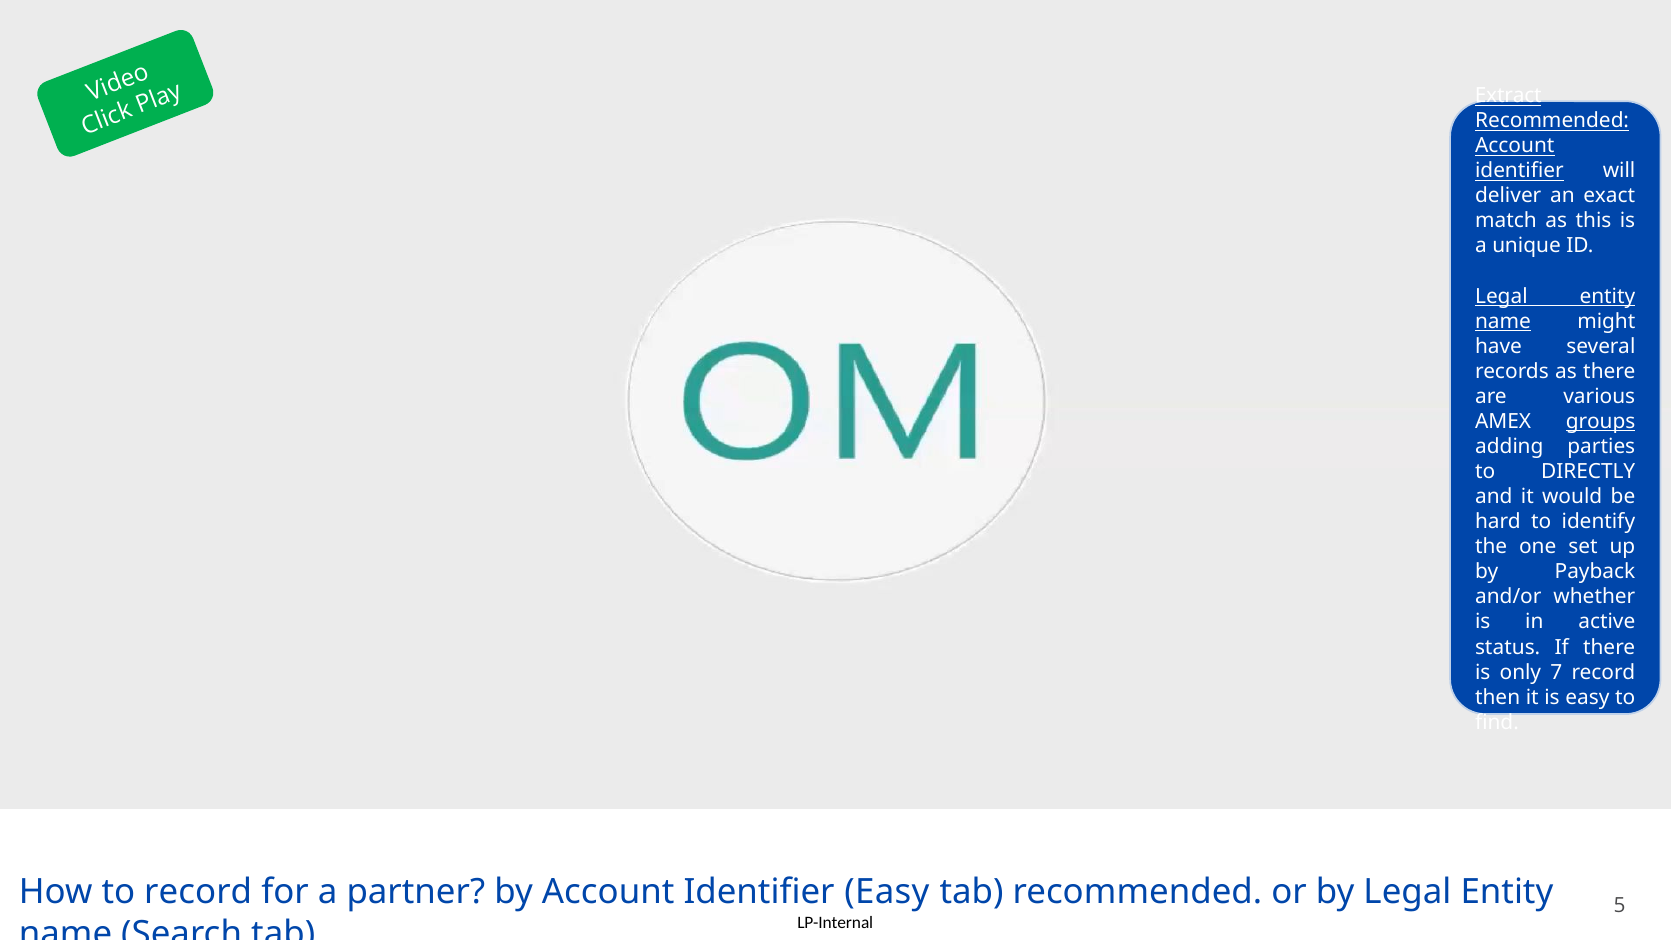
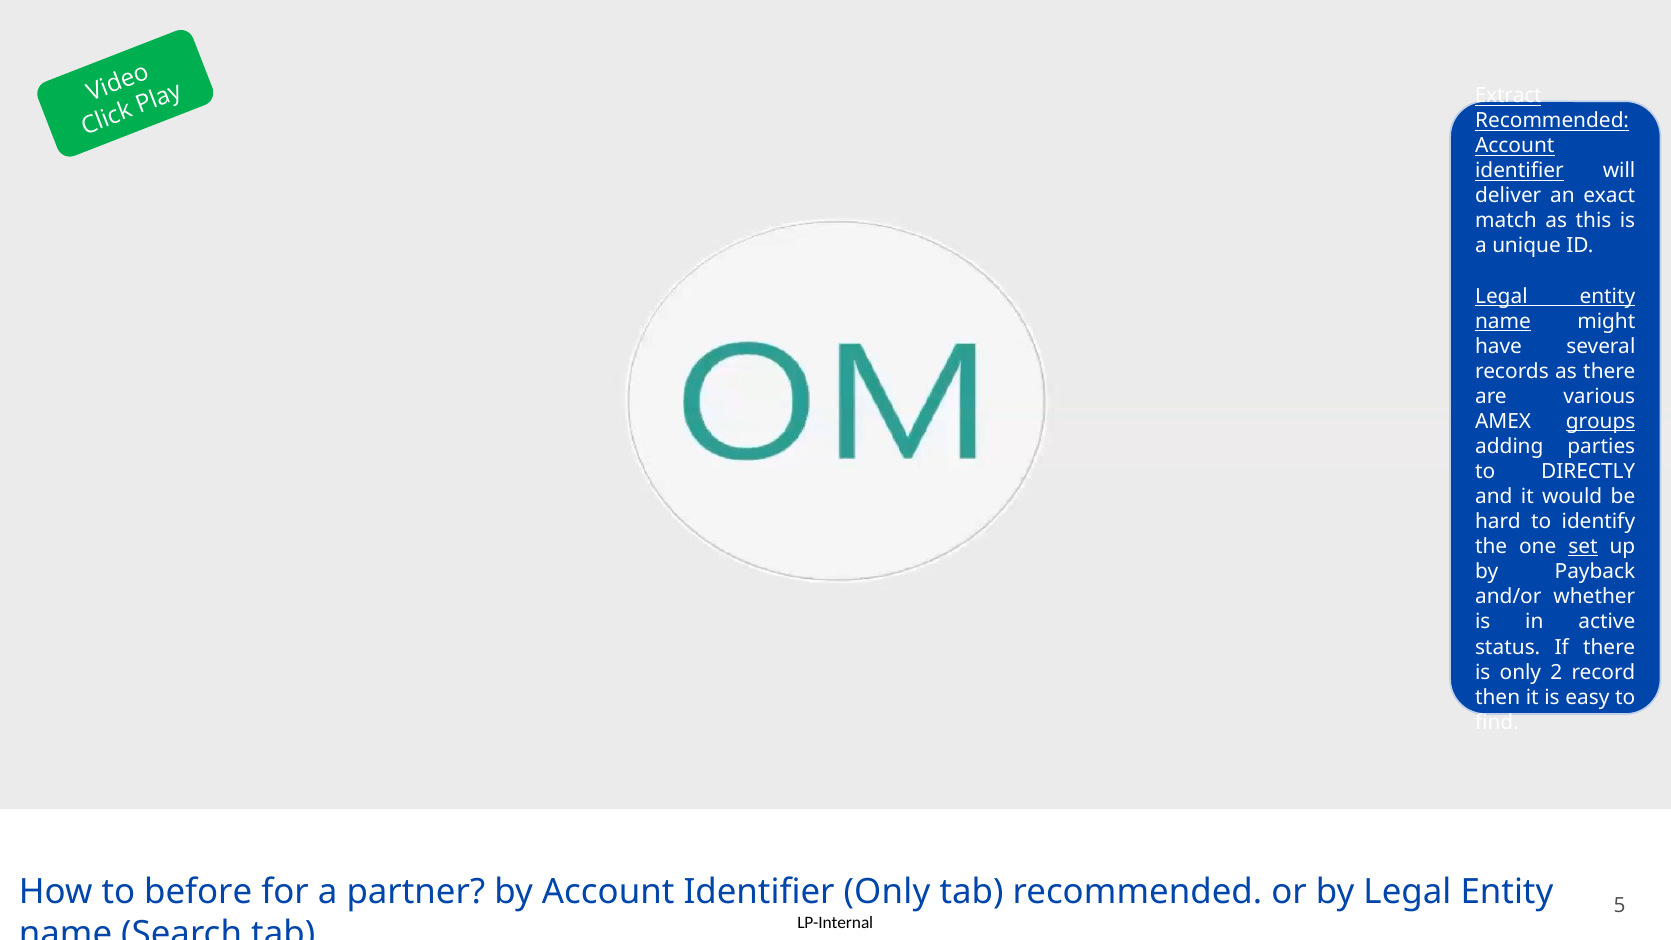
set underline: none -> present (1583, 547)
7: 7 -> 2 (1556, 672)
to record: record -> before (198, 892)
Identifier Easy: Easy -> Only (887, 892)
